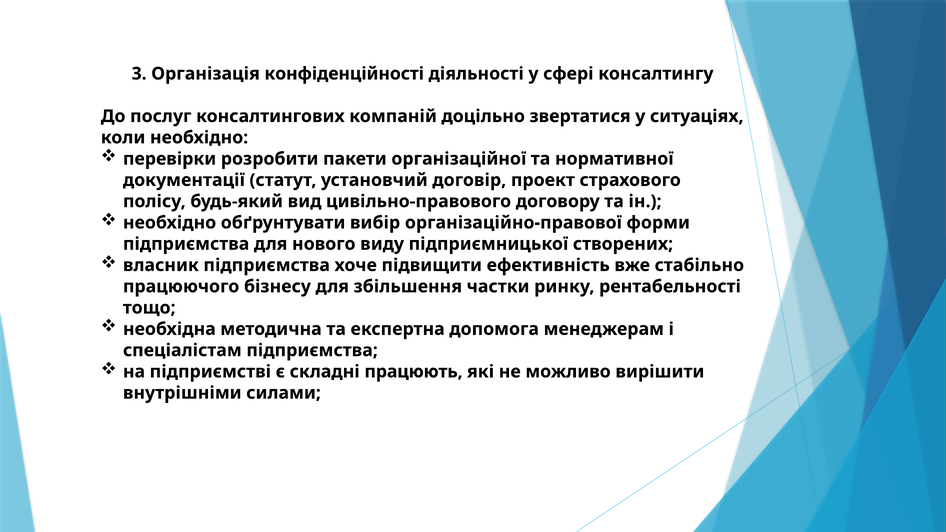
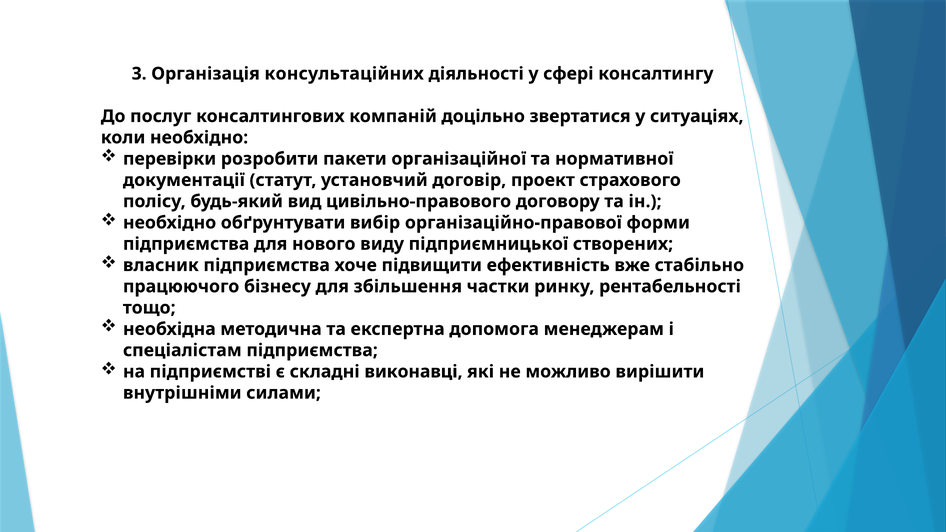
конфіденційності: конфіденційності -> консультаційних (344, 74)
працюють: працюють -> виконавці (414, 372)
